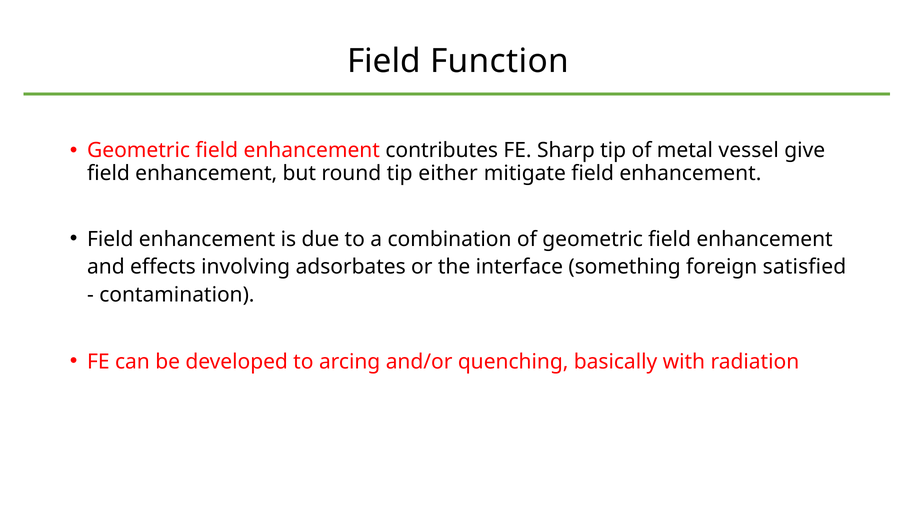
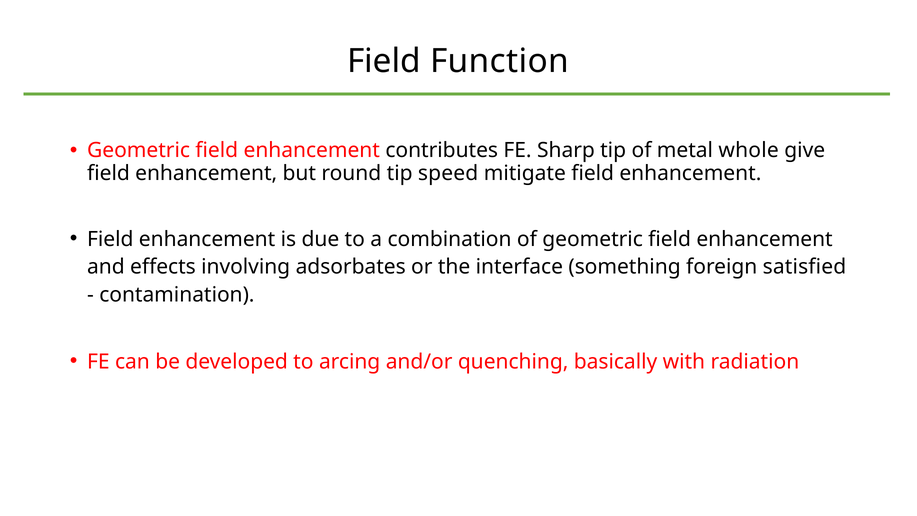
vessel: vessel -> whole (749, 150)
either: either -> speed (448, 173)
